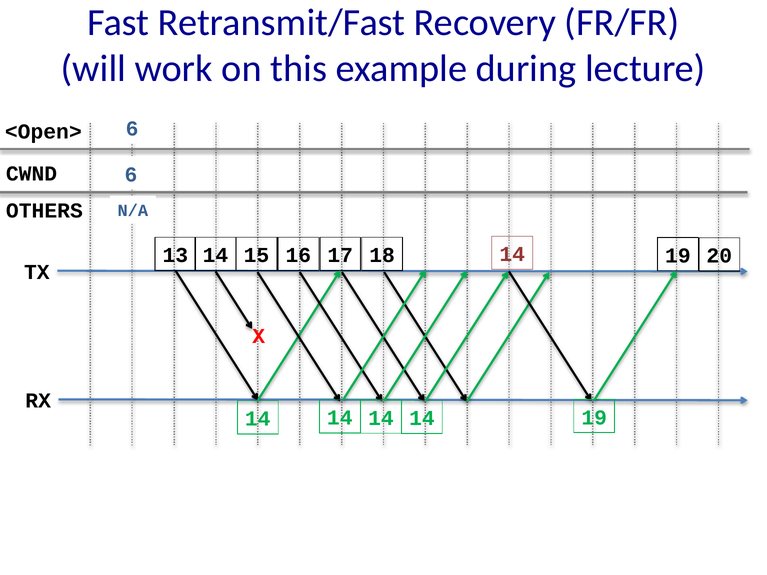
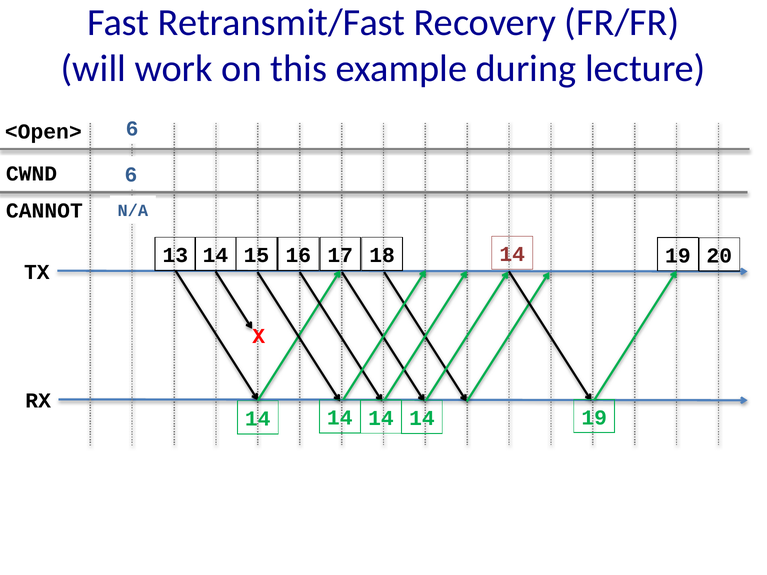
OTHERS: OTHERS -> CANNOT (44, 211)
